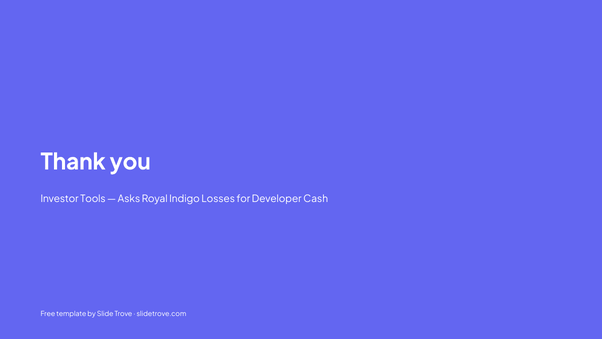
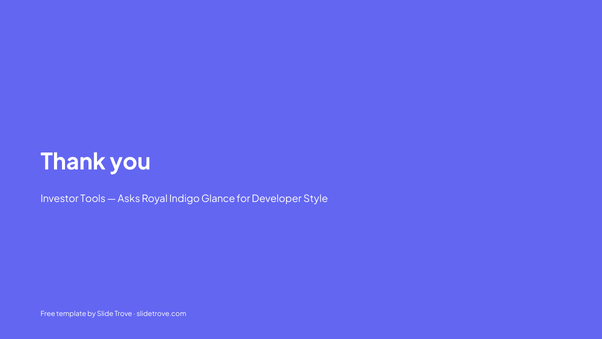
Losses: Losses -> Glance (218, 199)
Cash: Cash -> Style (316, 199)
